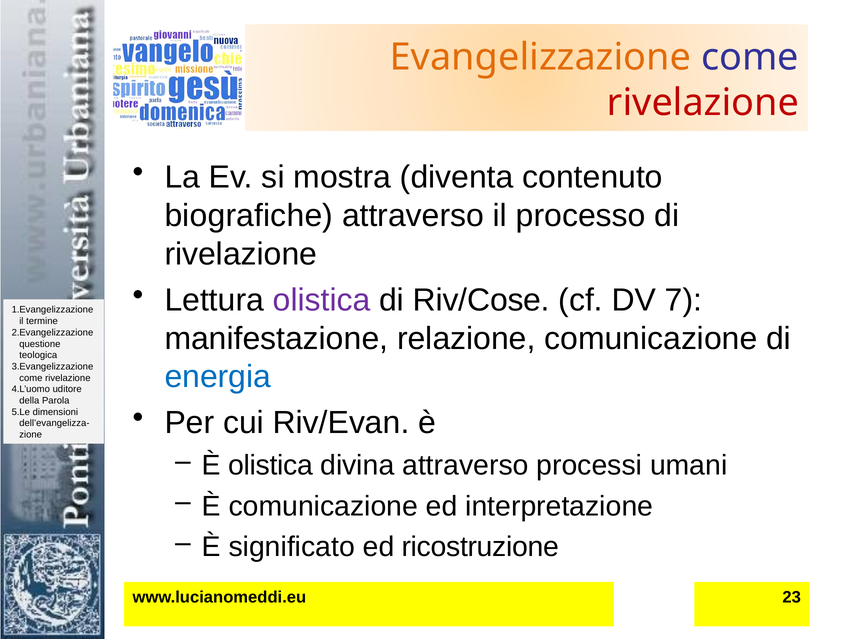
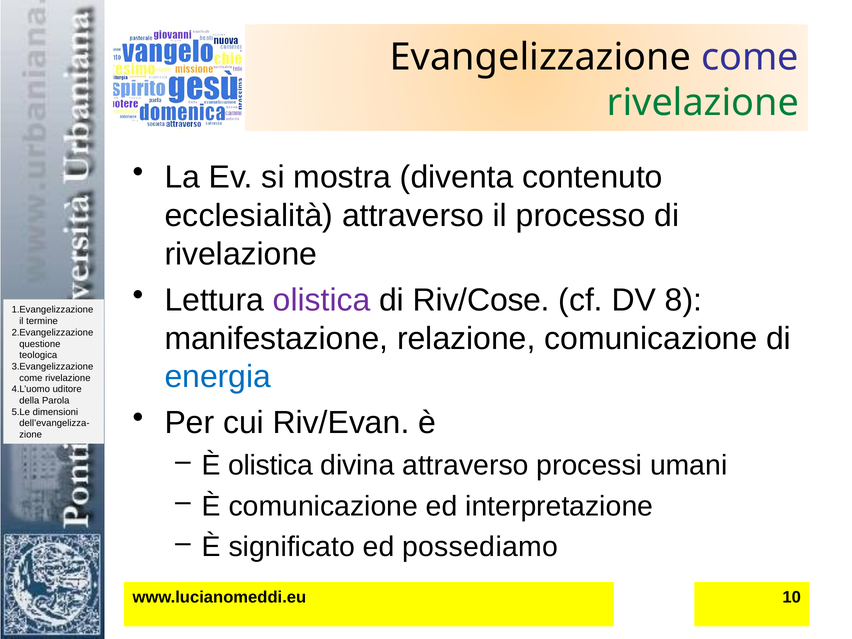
Evangelizzazione colour: orange -> black (541, 57)
rivelazione colour: red -> green (703, 103)
biografiche: biografiche -> ecclesialità (249, 216)
7: 7 -> 8 (684, 300)
ricostruzione: ricostruzione -> possediamo (480, 547)
23: 23 -> 10 (792, 597)
